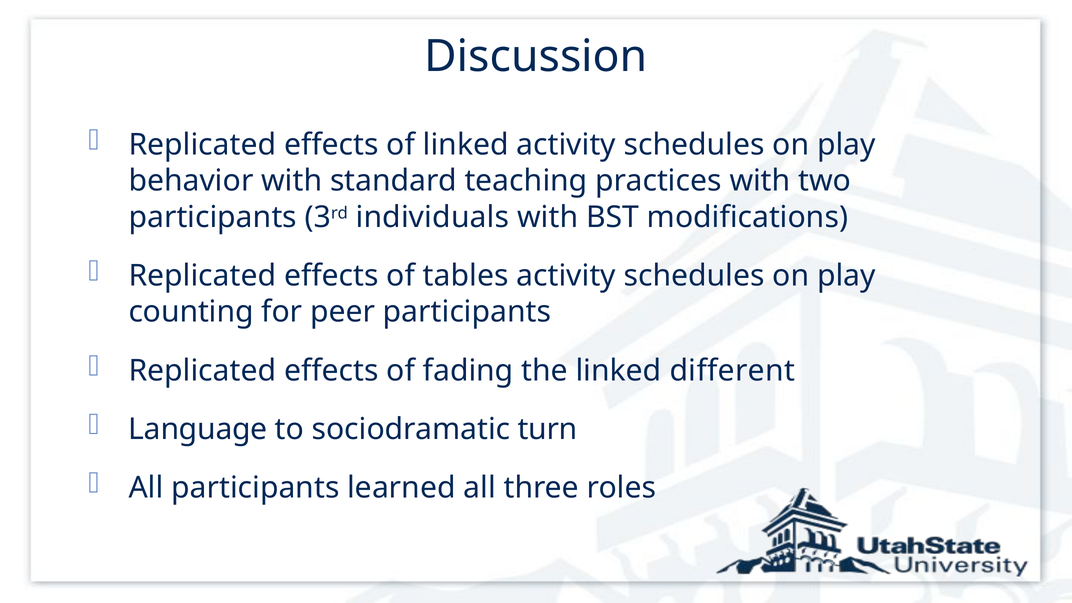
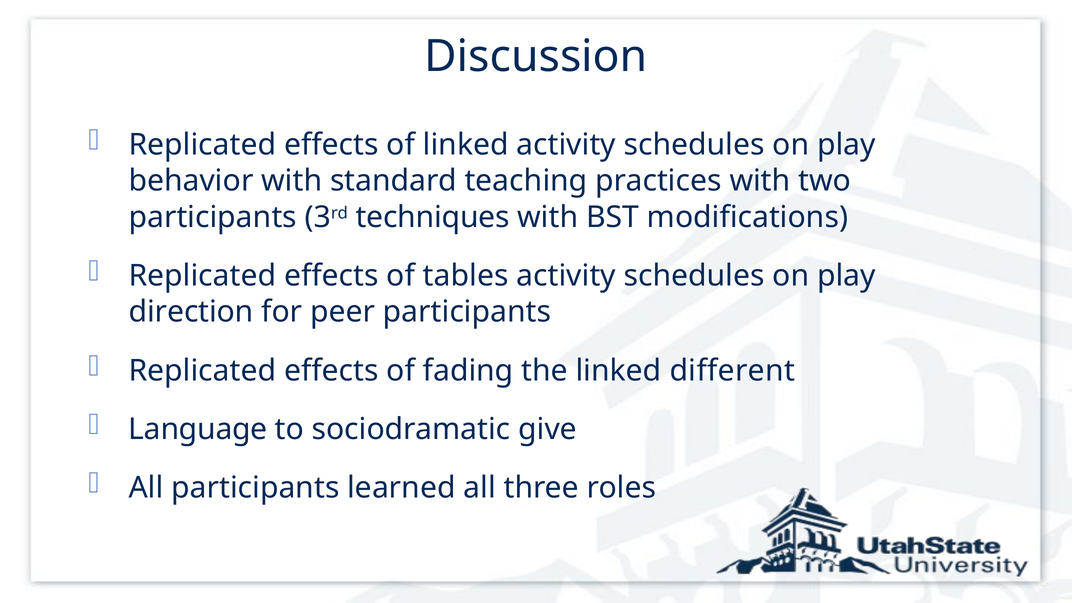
individuals: individuals -> techniques (433, 217)
counting: counting -> direction (191, 312)
turn: turn -> give (548, 429)
